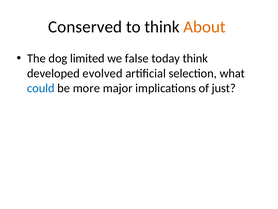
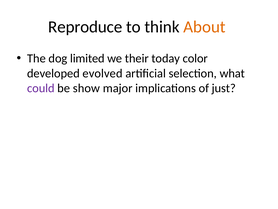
Conserved: Conserved -> Reproduce (85, 27)
false: false -> their (137, 58)
today think: think -> color (195, 58)
could colour: blue -> purple (41, 88)
more: more -> show (86, 88)
